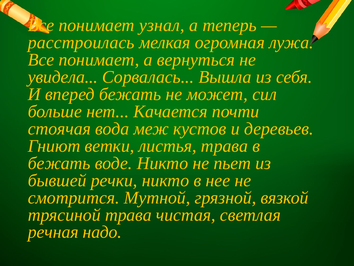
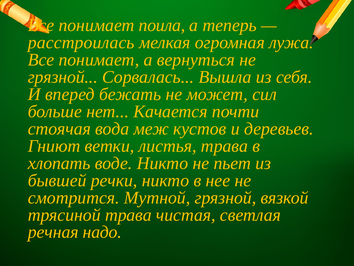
узнал: узнал -> поила (162, 25)
увидела: увидела -> грязной (63, 77)
бежать: бежать -> хлопать (59, 163)
